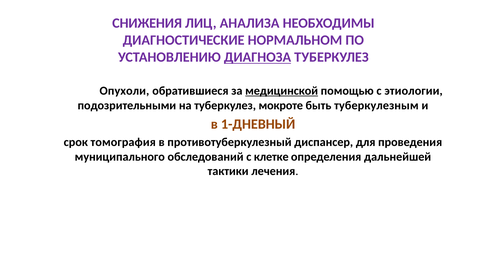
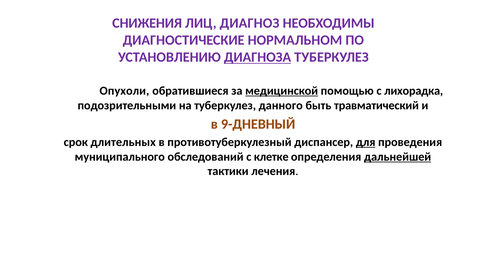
АНАЛИЗА: АНАЛИЗА -> ДИАГНОЗ (250, 23)
этиологии: этиологии -> лихорадка (414, 91)
мокроте: мокроте -> данного (281, 105)
туберкулезным: туберкулезным -> травматический (377, 105)
1-ДНЕВНЫЙ: 1-ДНЕВНЫЙ -> 9-ДНЕВНЫЙ (258, 124)
томография: томография -> длительных (123, 142)
для underline: none -> present (366, 142)
дальнейшей underline: none -> present (398, 157)
